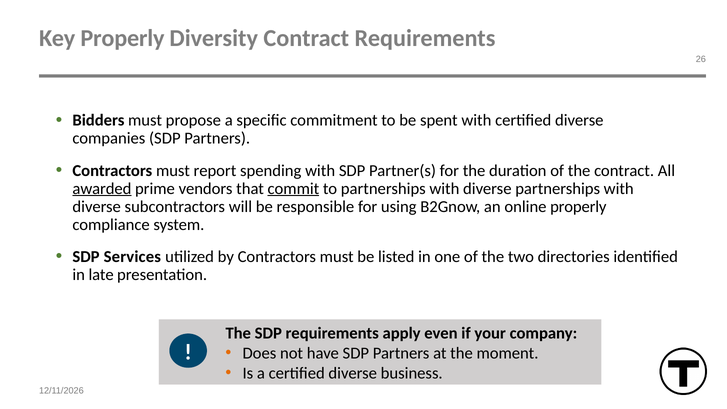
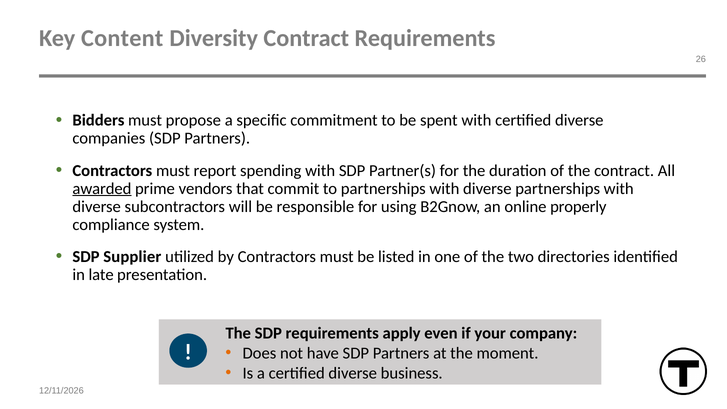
Key Properly: Properly -> Content (122, 38)
commit underline: present -> none (293, 189)
Services: Services -> Supplier (132, 257)
